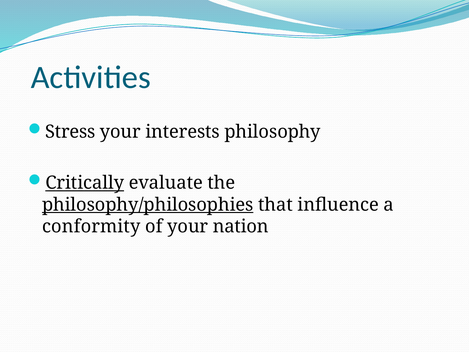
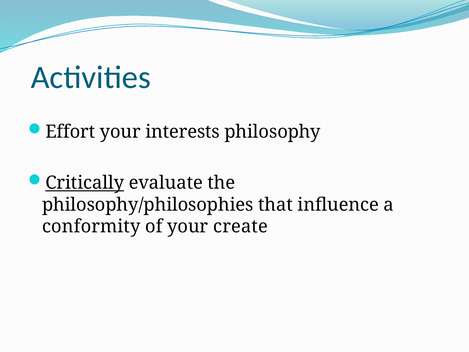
Stress: Stress -> Effort (70, 132)
philosophy/philosophies underline: present -> none (148, 205)
nation: nation -> create (241, 226)
